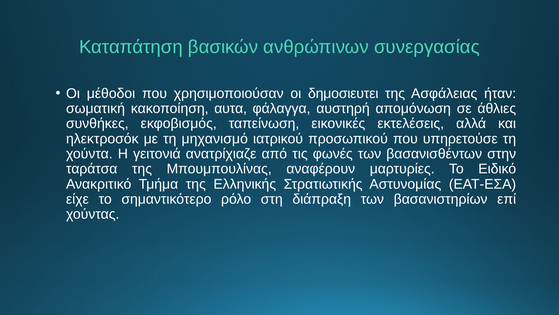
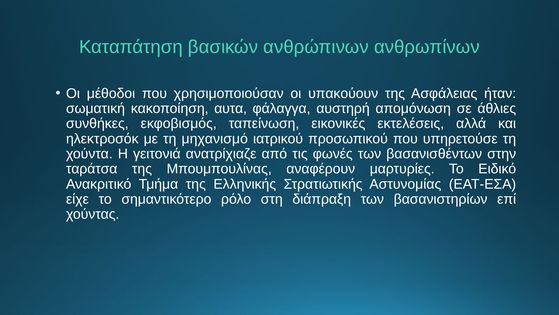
συνεργασίας: συνεργασίας -> ανθρωπίνων (427, 47)
δημοσιευτει: δημοσιευτει -> υπακούουν (343, 93)
